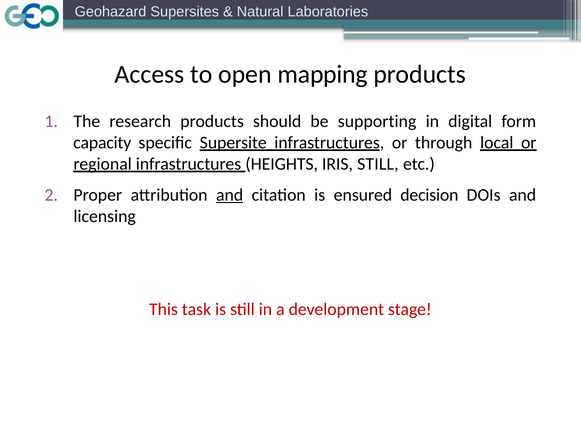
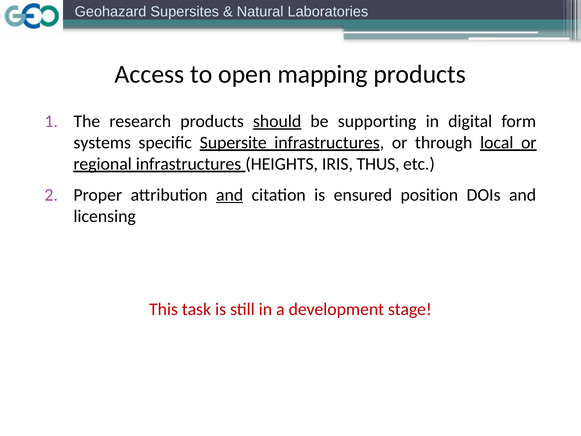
should underline: none -> present (277, 121)
capacity: capacity -> systems (102, 143)
IRIS STILL: STILL -> THUS (378, 164)
decision: decision -> position (429, 195)
